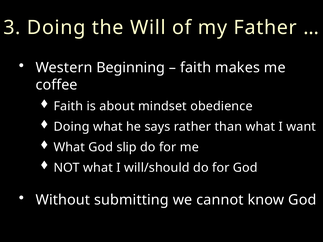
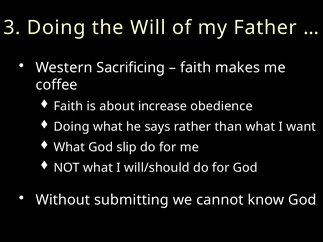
Beginning: Beginning -> Sacrificing (131, 68)
mindset: mindset -> increase (163, 106)
